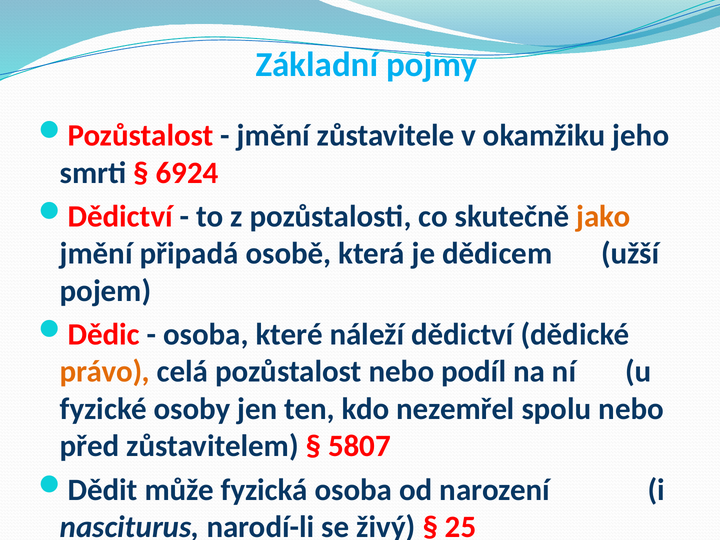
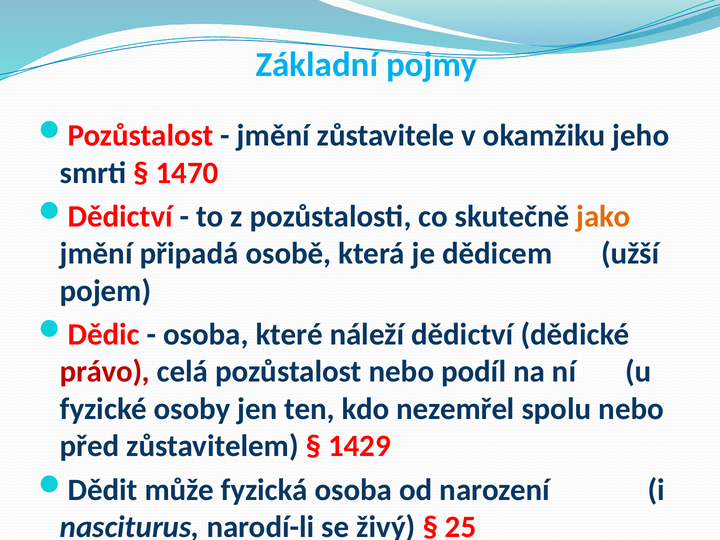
6924: 6924 -> 1470 (187, 173)
právo colour: orange -> red (105, 372)
5807: 5807 -> 1429 (359, 446)
